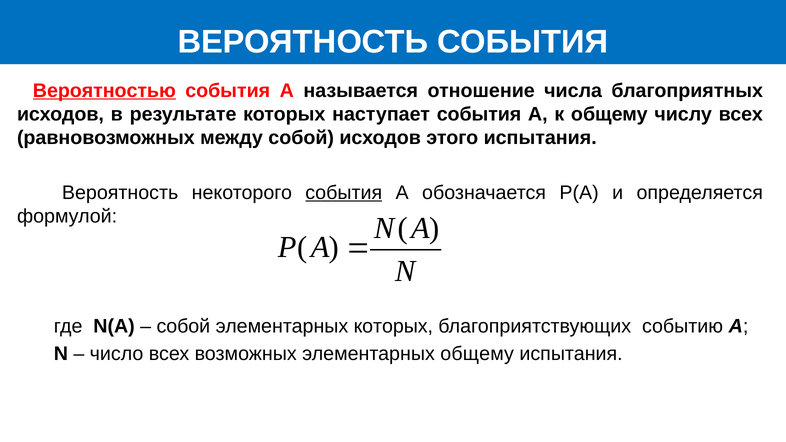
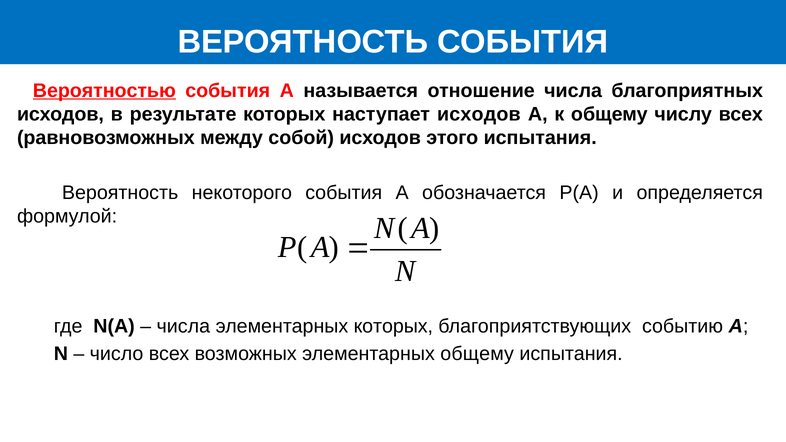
наступает события: события -> исходов (479, 114)
события underline: present -> none (344, 193)
собой: собой -> числа (183, 326)
